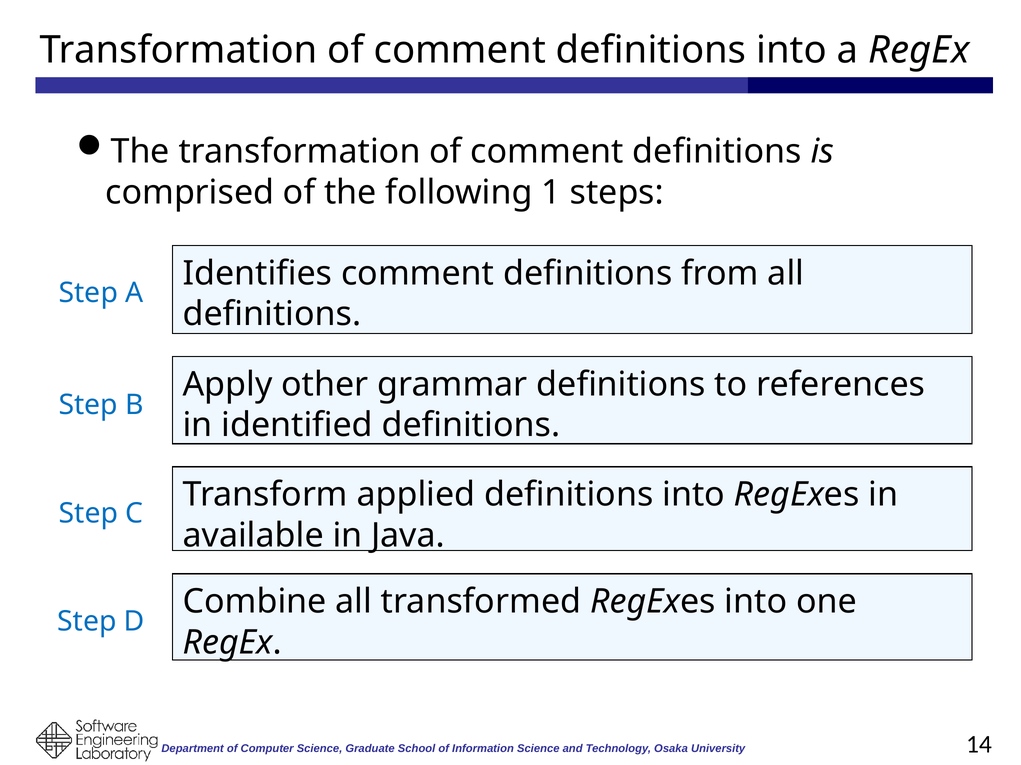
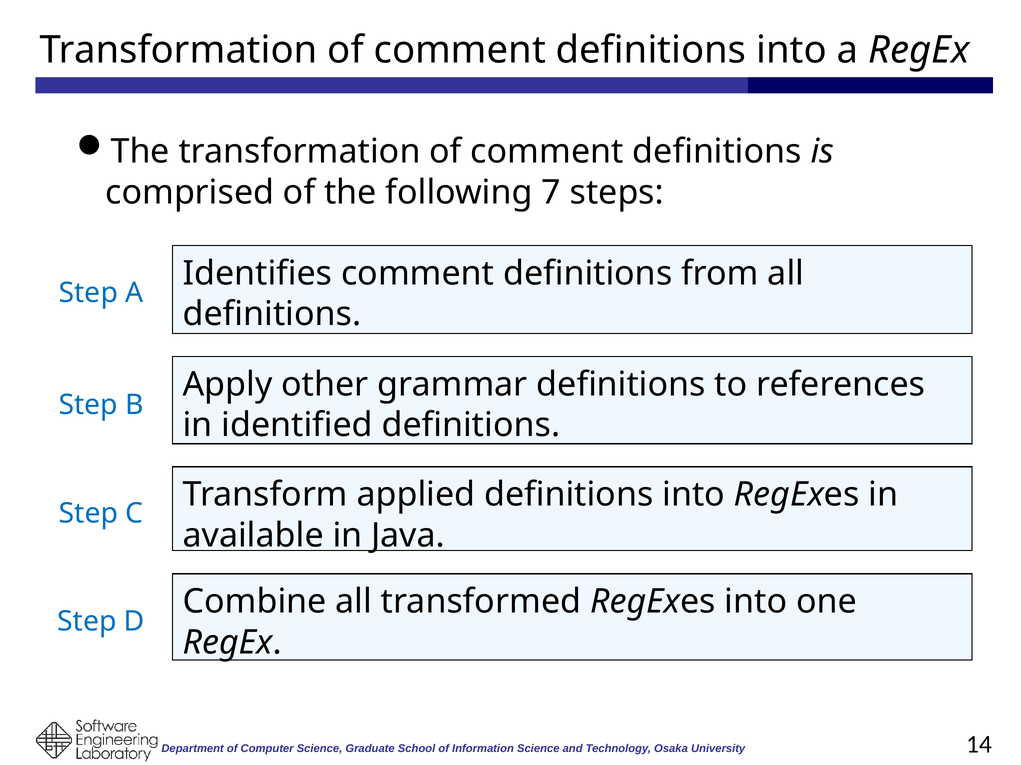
1: 1 -> 7 (551, 193)
